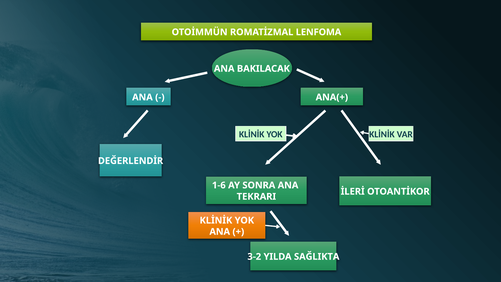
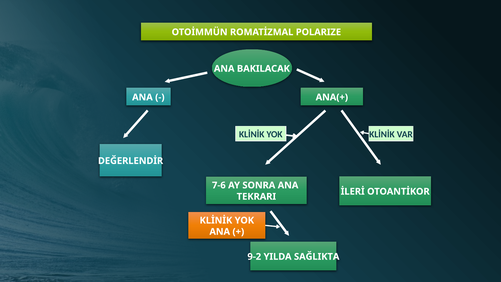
LENFOMA: LENFOMA -> POLARIZE (318, 32)
1-6: 1-6 -> 7-6 (219, 185)
3-2: 3-2 -> 9-2 (254, 257)
